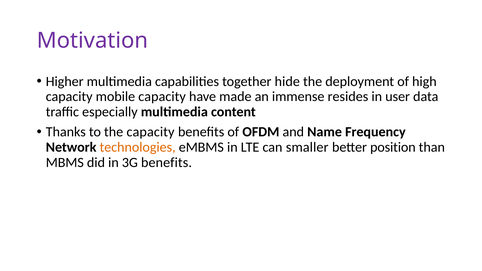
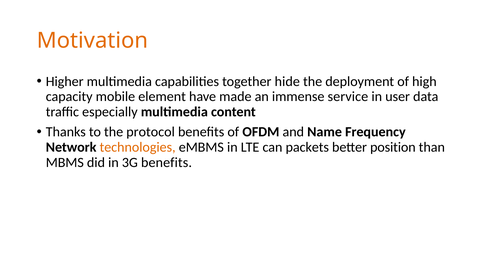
Motivation colour: purple -> orange (92, 40)
mobile capacity: capacity -> element (162, 97)
resides: resides -> service (348, 97)
the capacity: capacity -> protocol (151, 132)
smaller: smaller -> packets (307, 147)
